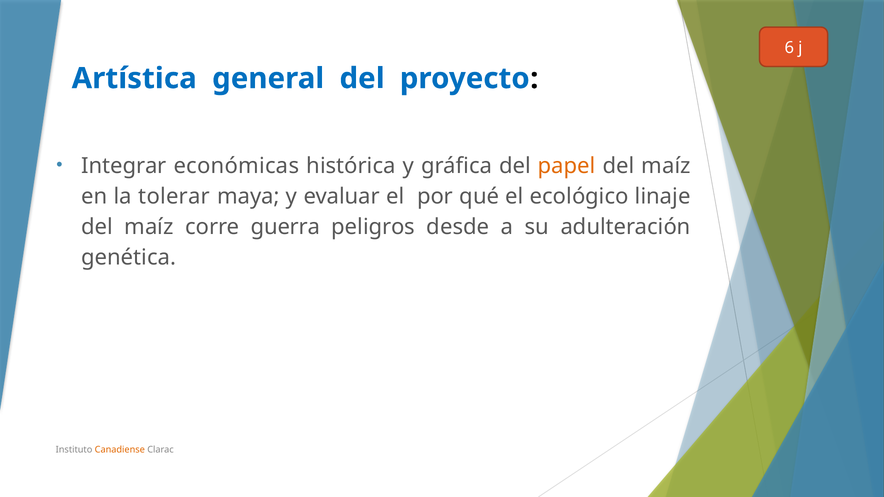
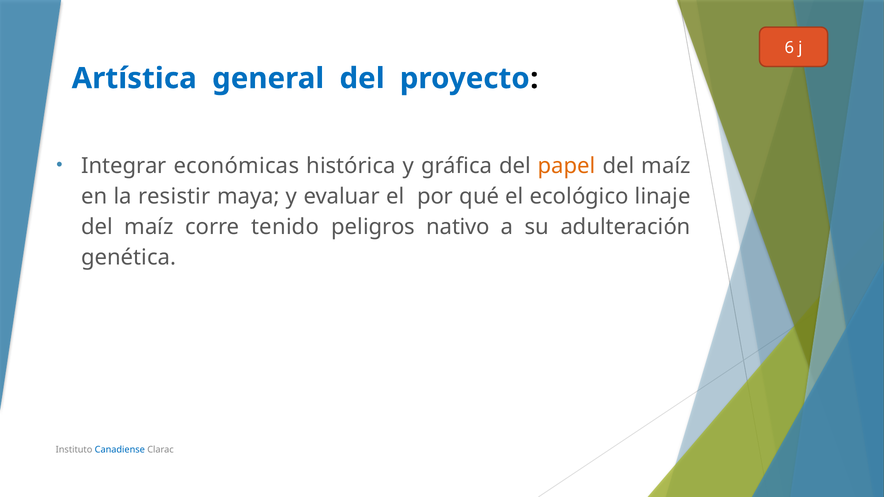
tolerar: tolerar -> resistir (174, 196)
guerra: guerra -> tenido (285, 227)
desde: desde -> nativo (458, 227)
Canadiense colour: orange -> blue (120, 450)
